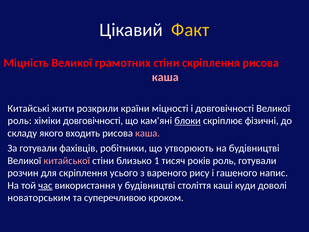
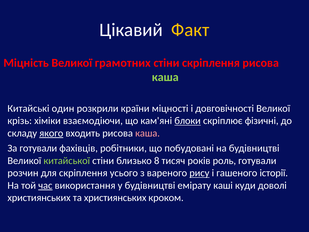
каша colour: pink -> light green (165, 77)
жити: жити -> один (63, 108)
роль: роль -> крізь (20, 121)
хіміки довговічності: довговічності -> взаємодіючи (93, 121)
якого underline: none -> present (51, 133)
утворюють: утворюють -> побудовані (189, 148)
китайської colour: pink -> light green (67, 160)
1: 1 -> 8 (157, 160)
рису underline: none -> present (199, 173)
напис: напис -> історії (274, 173)
століття: століття -> емірату (194, 185)
новаторським: новаторським -> християнських (39, 198)
та суперечливою: суперечливою -> християнських (115, 198)
